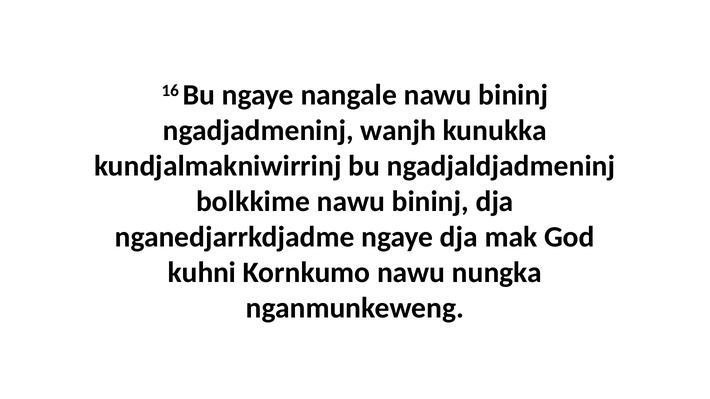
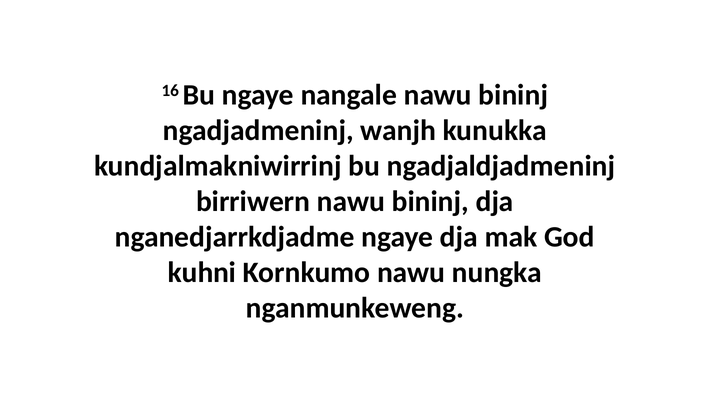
bolkkime: bolkkime -> birriwern (253, 202)
